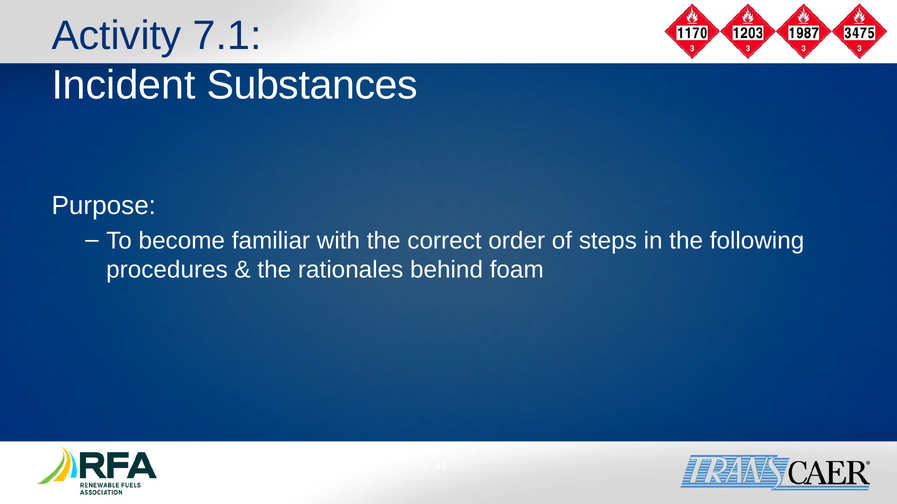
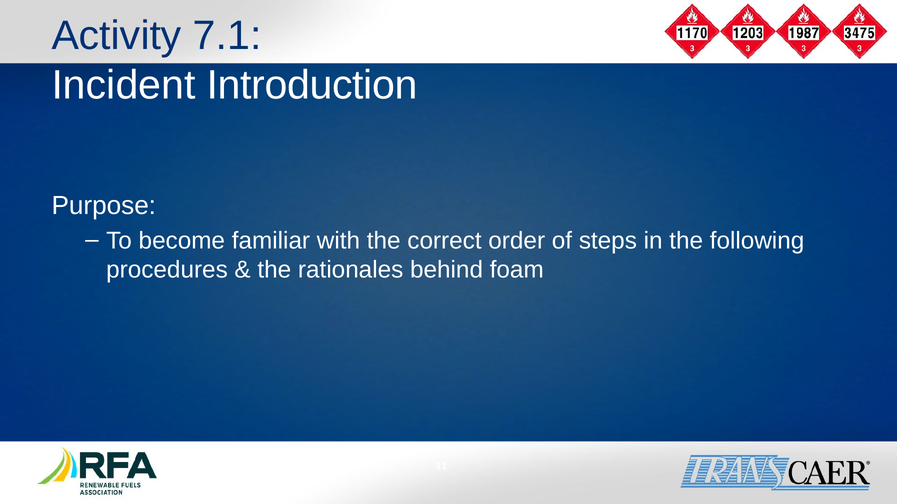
Substances: Substances -> Introduction (312, 85)
